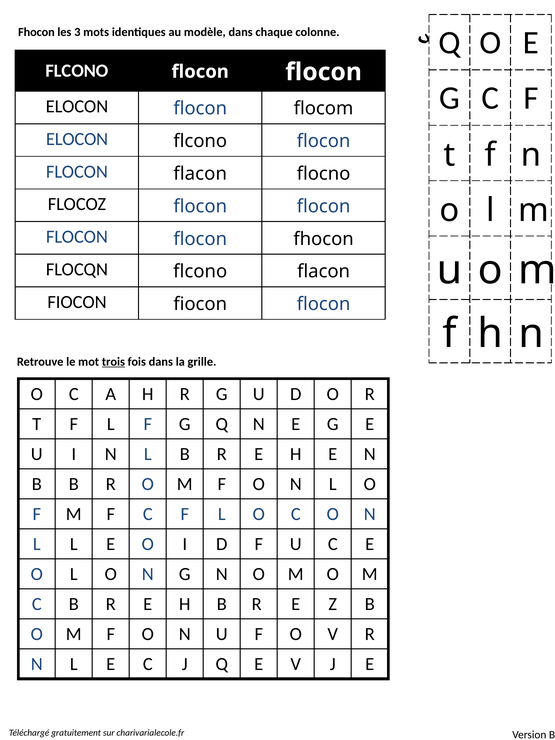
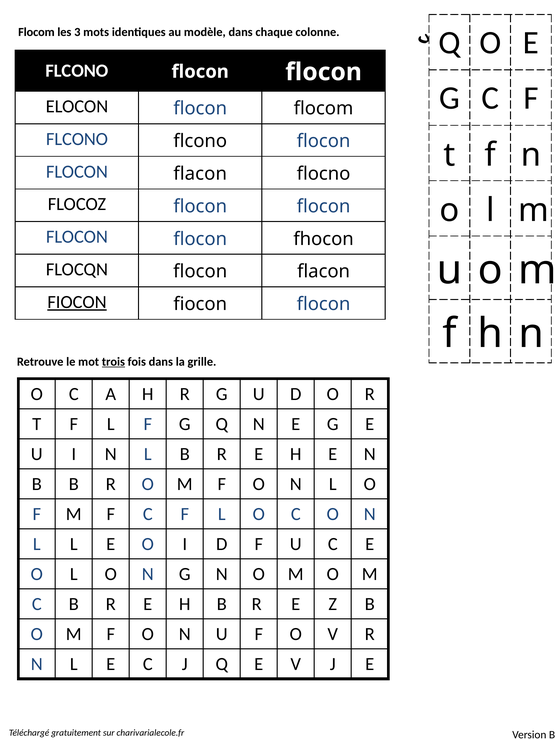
Fhocon: Fhocon -> Flocom (36, 32)
ELOCON: ELOCON -> FLCONO (77, 139)
FLOCQN flcono: flcono -> flocon (200, 272)
FIOCON underline: none -> present (77, 302)
